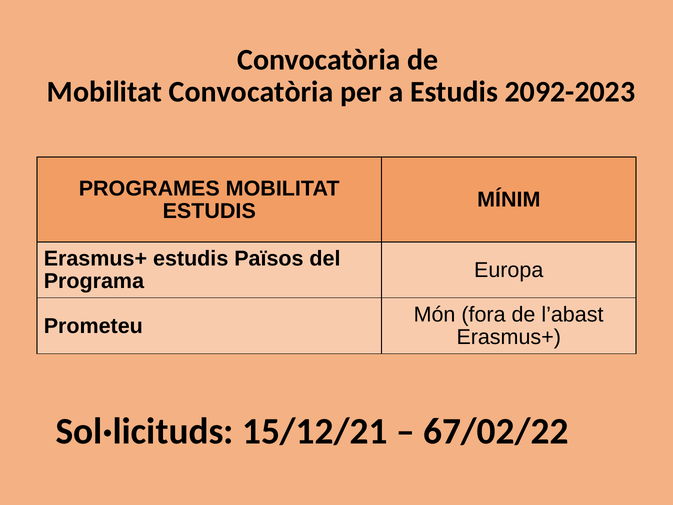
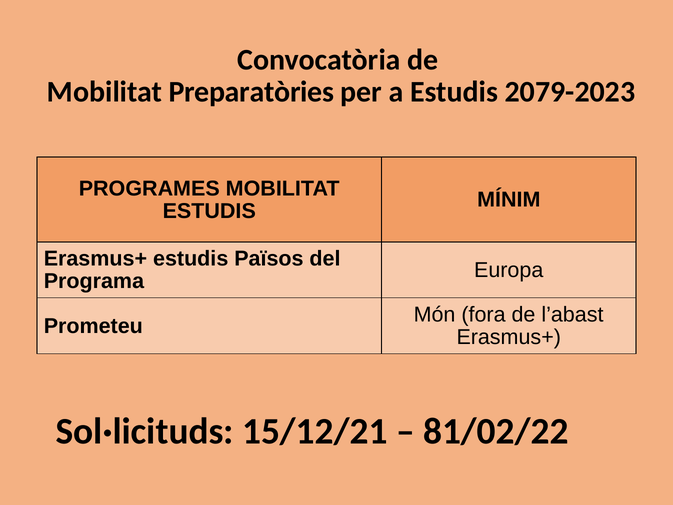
Mobilitat Convocatòria: Convocatòria -> Preparatòries (251, 92)
2092-2023: 2092-2023 -> 2079-2023 (570, 92)
67/02/22: 67/02/22 -> 81/02/22 (496, 431)
